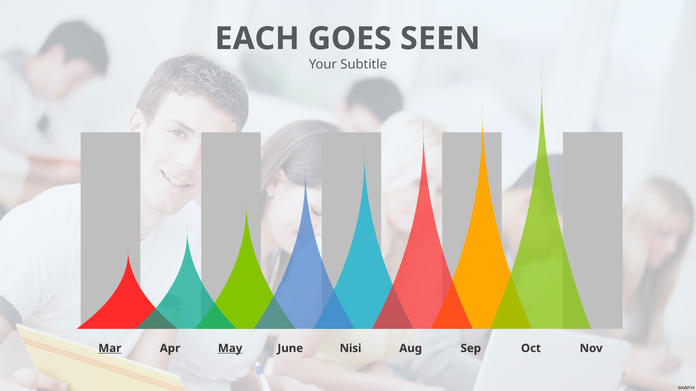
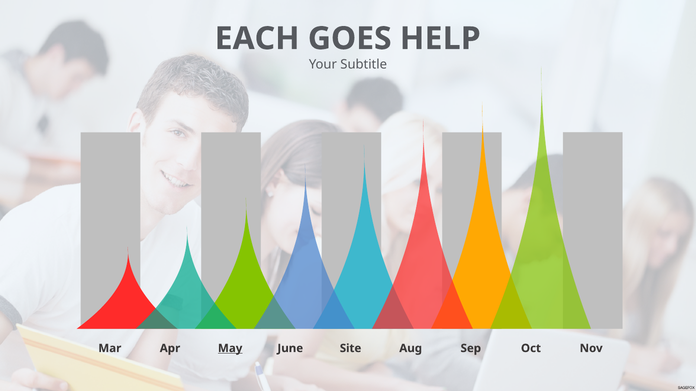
SEEN: SEEN -> HELP (440, 39)
Mar underline: present -> none (110, 349)
Nisi: Nisi -> Site (351, 349)
